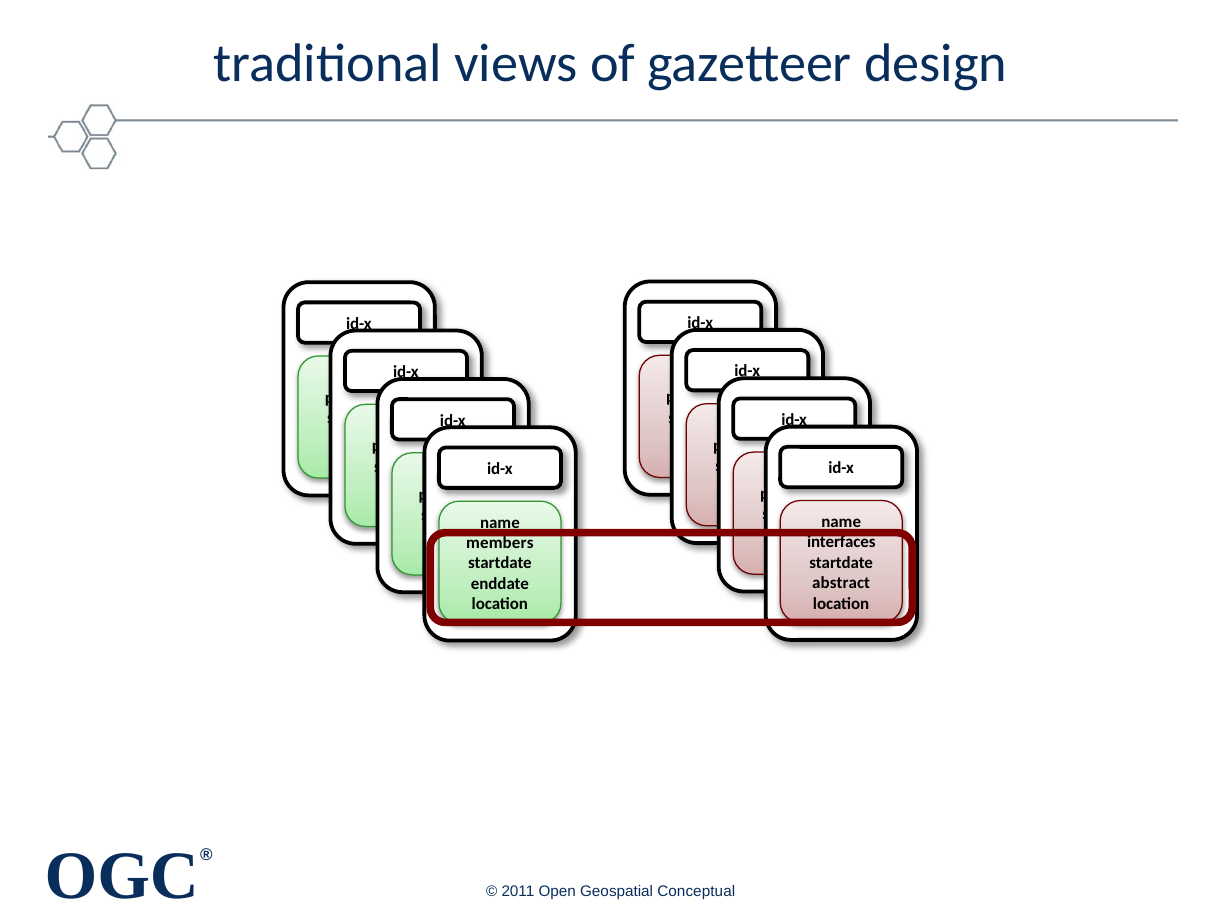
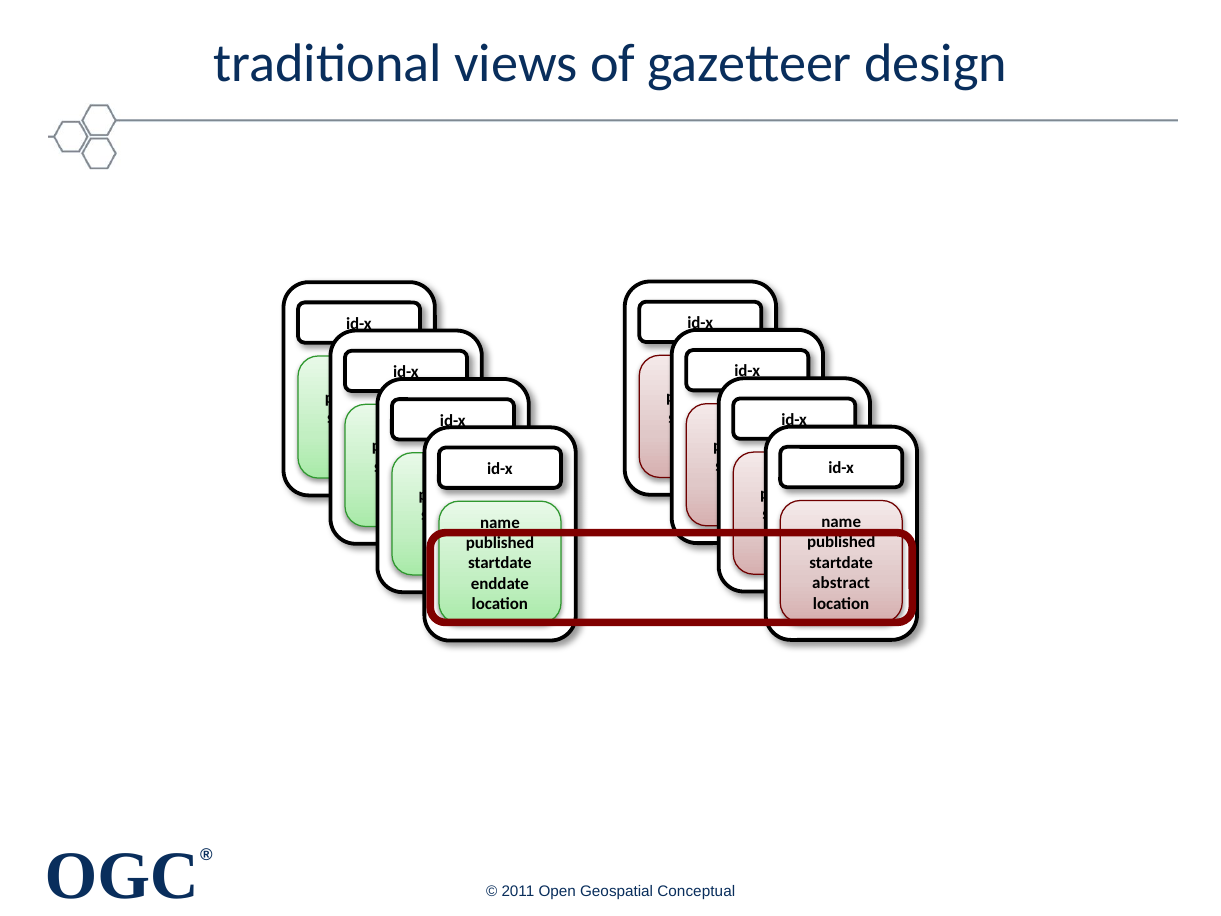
interfaces: interfaces -> published (841, 542)
members: members -> published (500, 543)
